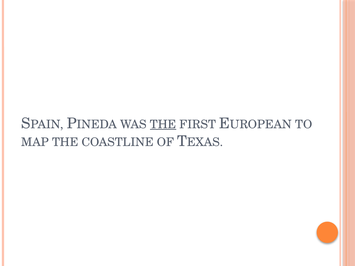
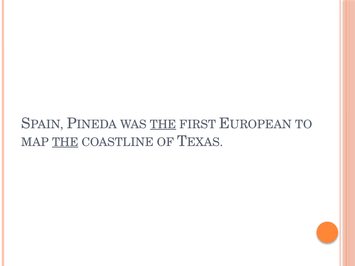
THE underline: none -> present (65, 142)
